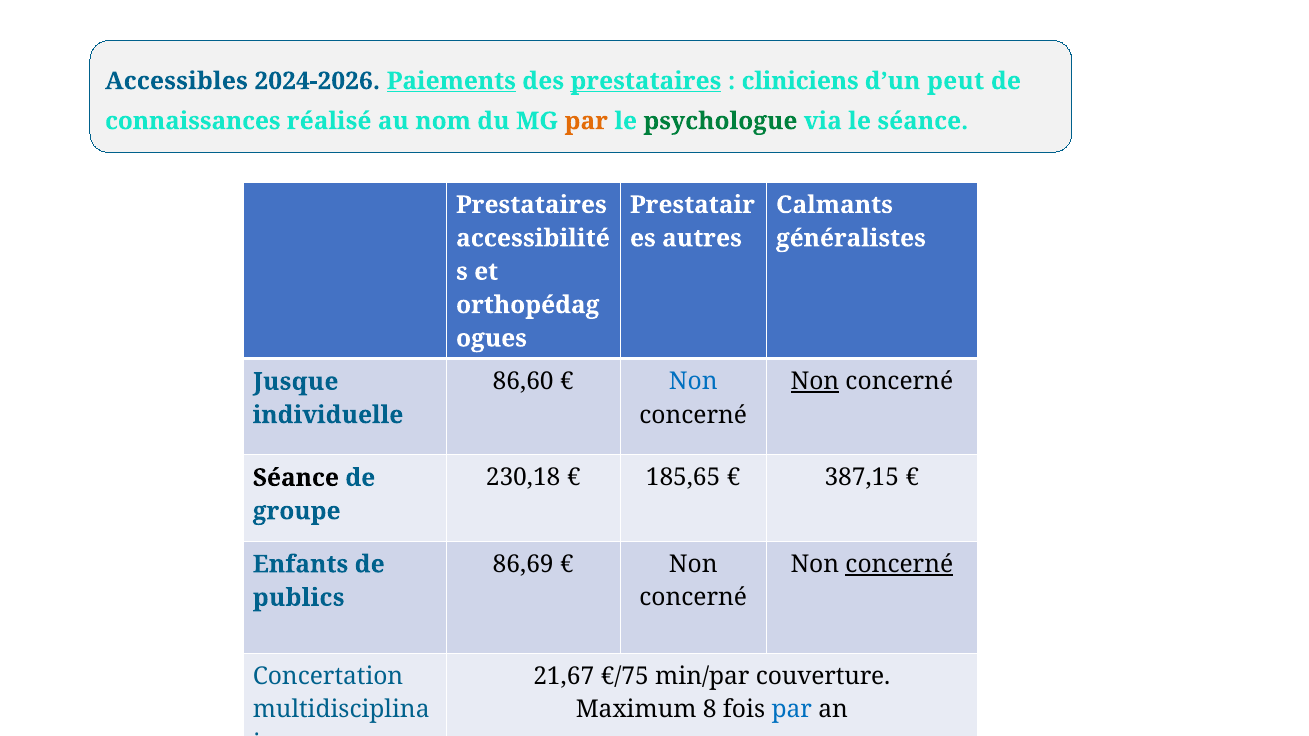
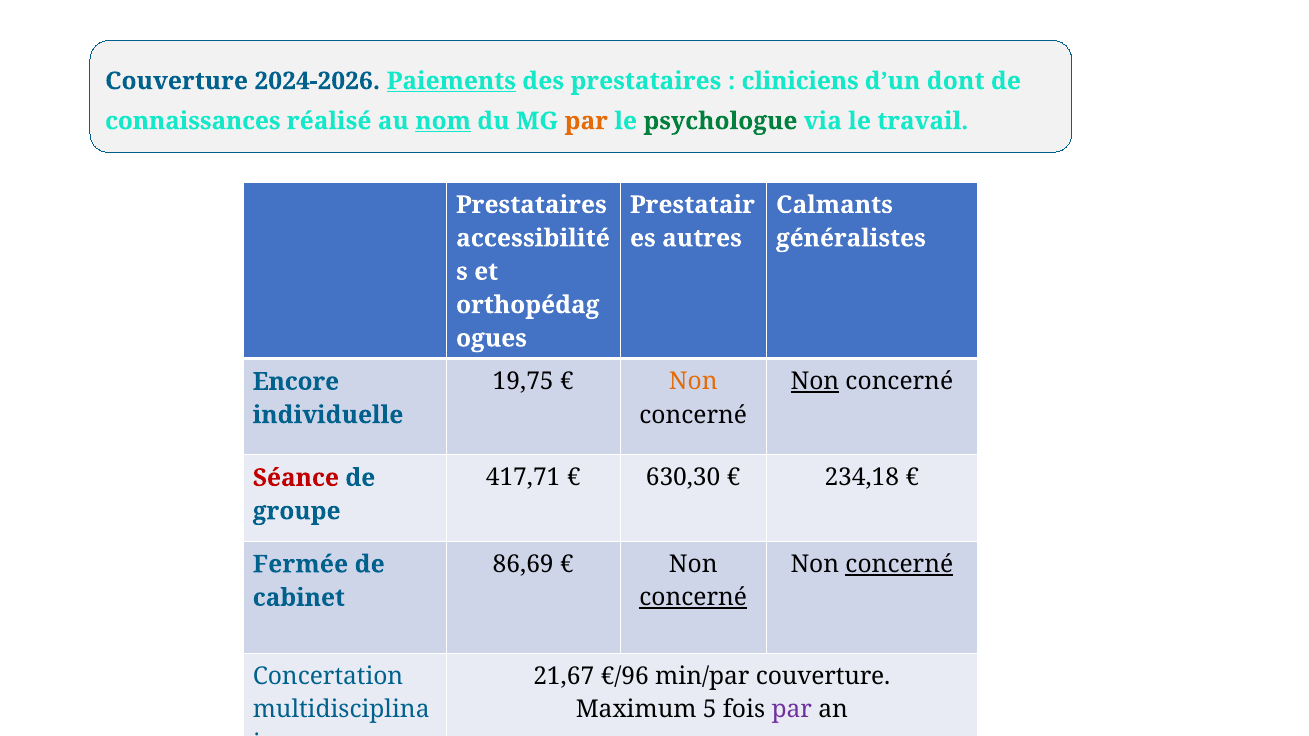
Accessibles: Accessibles -> Couverture (177, 81)
prestataires underline: present -> none (646, 81)
peut: peut -> dont (956, 81)
nom underline: none -> present (443, 121)
le séance: séance -> travail (923, 121)
Jusque: Jusque -> Encore (296, 382)
86,60: 86,60 -> 19,75 (523, 382)
Non colour: blue -> orange (693, 382)
Séance colour: black -> red (296, 478)
230,18: 230,18 -> 417,71 (523, 478)
185,65: 185,65 -> 630,30 (683, 478)
387,15: 387,15 -> 234,18 (862, 478)
Enfants: Enfants -> Fermée (300, 565)
publics: publics -> cabinet (299, 598)
concerné underline: none -> present (693, 598)
€/75: €/75 -> €/96 (625, 677)
8: 8 -> 5 (710, 710)
par colour: blue -> purple (792, 710)
